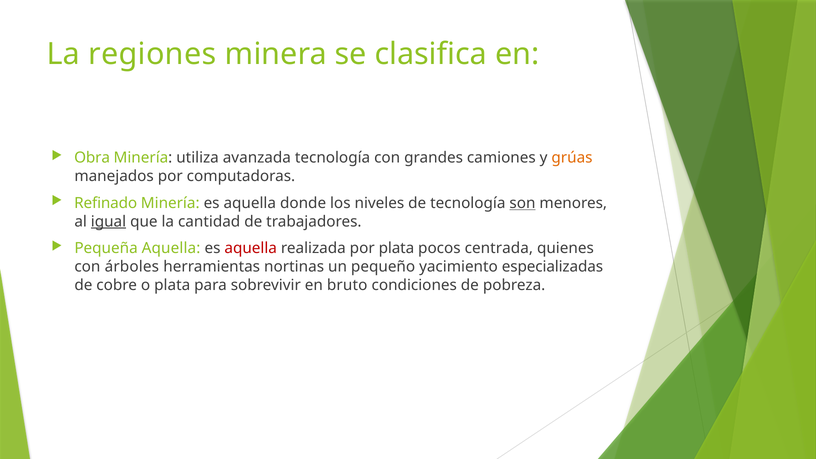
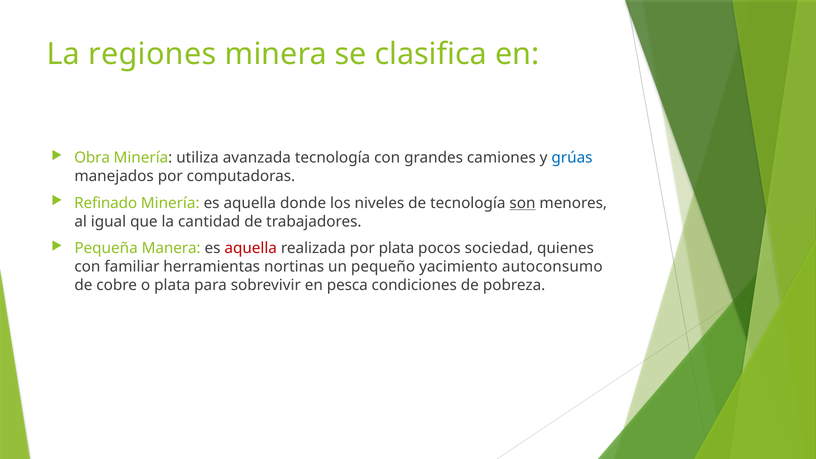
grúas colour: orange -> blue (572, 158)
igual underline: present -> none (108, 222)
Pequeña Aquella: Aquella -> Manera (171, 248)
centrada: centrada -> sociedad (499, 248)
árboles: árboles -> familiar (132, 267)
especializadas: especializadas -> autoconsumo (552, 267)
bruto: bruto -> pesca (347, 285)
